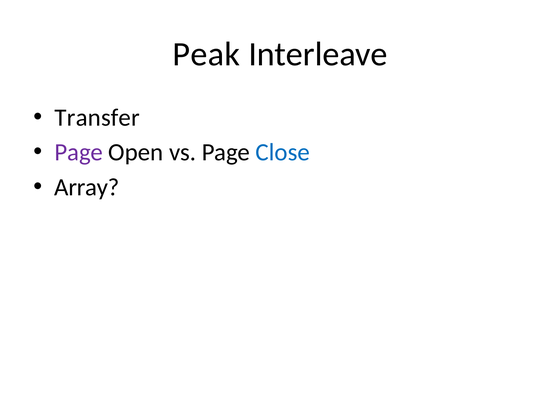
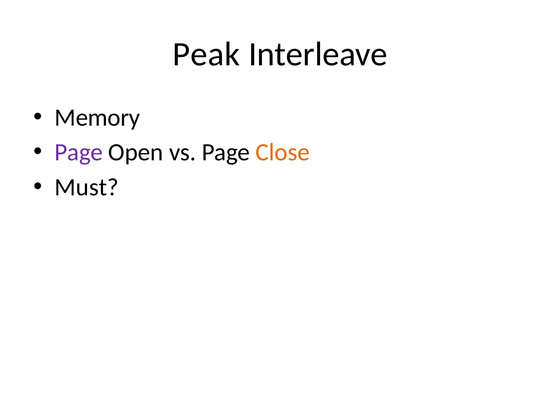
Transfer: Transfer -> Memory (97, 117)
Close colour: blue -> orange (283, 152)
Array: Array -> Must (87, 187)
